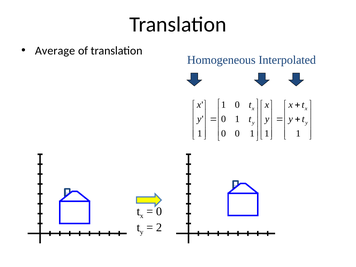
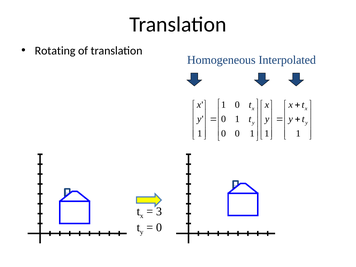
Average: Average -> Rotating (55, 51)
0: 0 -> 3 (159, 211)
2: 2 -> 0 (159, 228)
